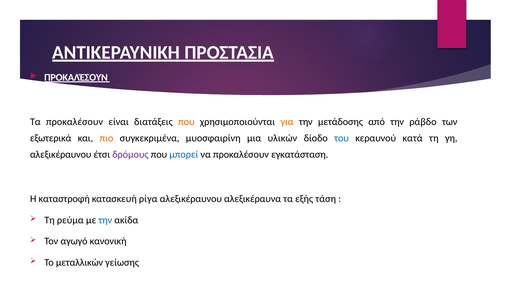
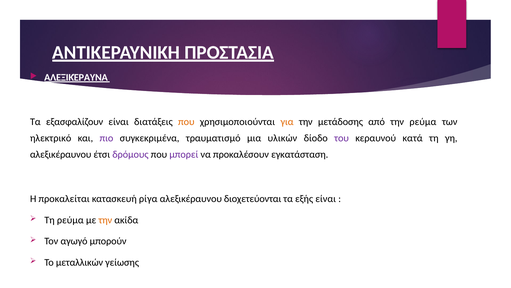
ΠΡΟΚΑΛΈΣΟΥΝ: ΠΡΟΚΑΛΈΣΟΥΝ -> ΑΛΕΞΙΚΈΡΑΥΝΑ (76, 77)
Τα προκαλέσουν: προκαλέσουν -> εξασφαλίζουν (75, 122)
την ράβδο: ράβδο -> ρεύμα (423, 122)
εξωτερικά: εξωτερικά -> ηλεκτρικό (51, 138)
πιο colour: orange -> purple (106, 138)
μυοσφαιρίνη: μυοσφαιρίνη -> τραυματισμό (213, 138)
του colour: blue -> purple (342, 138)
μπορεί colour: blue -> purple (184, 154)
καταστροφή: καταστροφή -> προκαλείται (64, 198)
αλεξικέραυνα: αλεξικέραυνα -> διοχετεύονται (253, 198)
εξής τάση: τάση -> είναι (326, 198)
την colour: blue -> orange (105, 220)
κανονική: κανονική -> μπορούν (108, 241)
